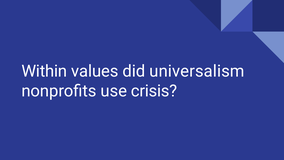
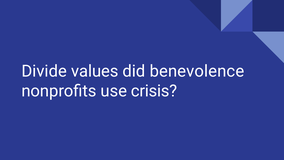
Within: Within -> Divide (44, 71)
universalism: universalism -> benevolence (197, 71)
